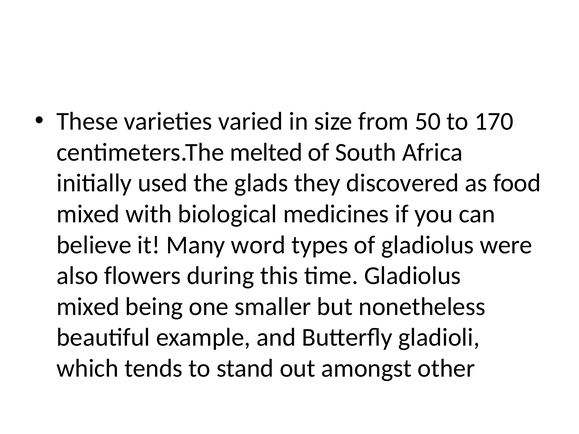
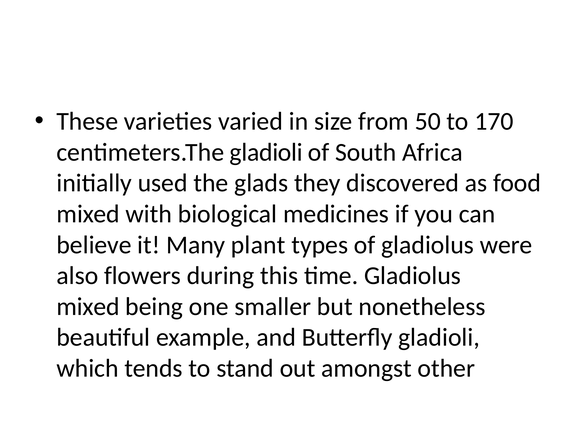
centimeters.The melted: melted -> gladioli (266, 152)
word: word -> plant (258, 245)
